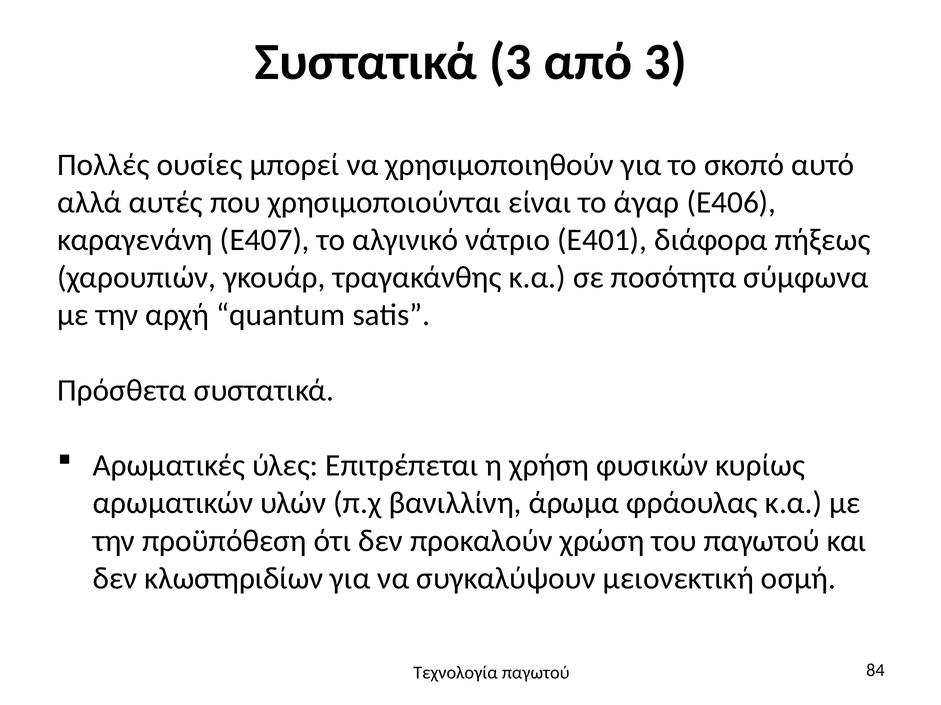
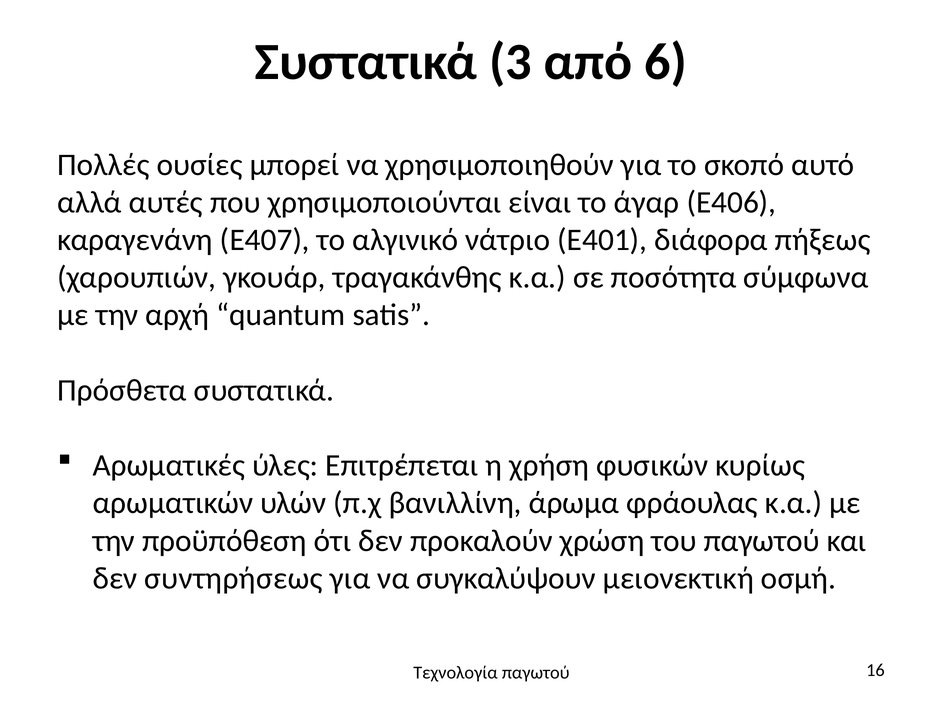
από 3: 3 -> 6 (666, 62)
κλωστηριδίων: κλωστηριδίων -> συντηρήσεως (234, 579)
84: 84 -> 16 (875, 671)
